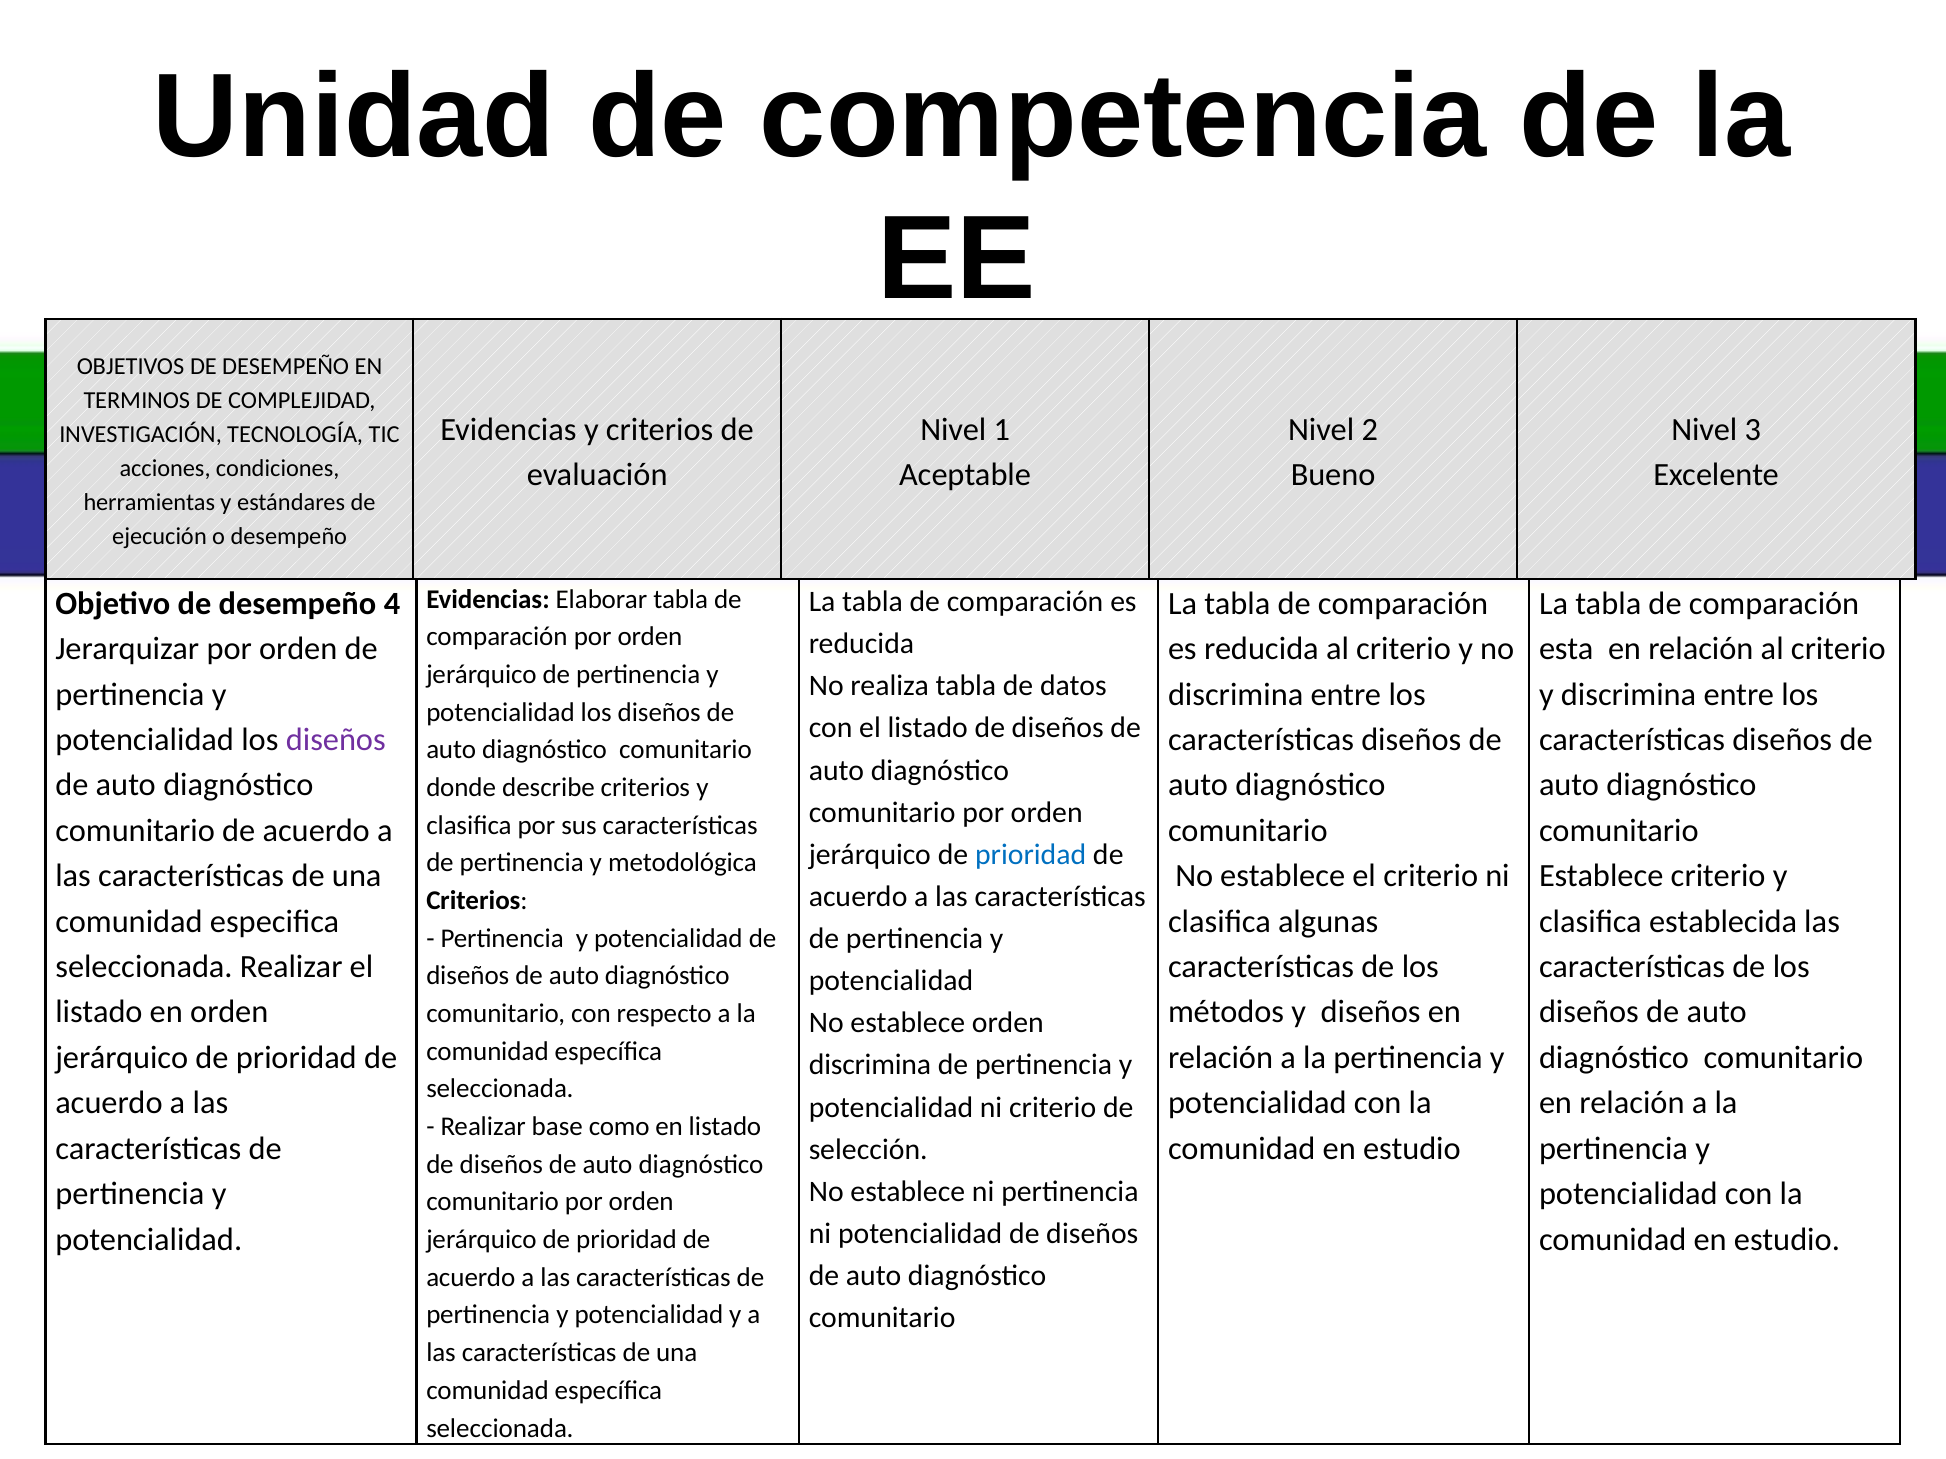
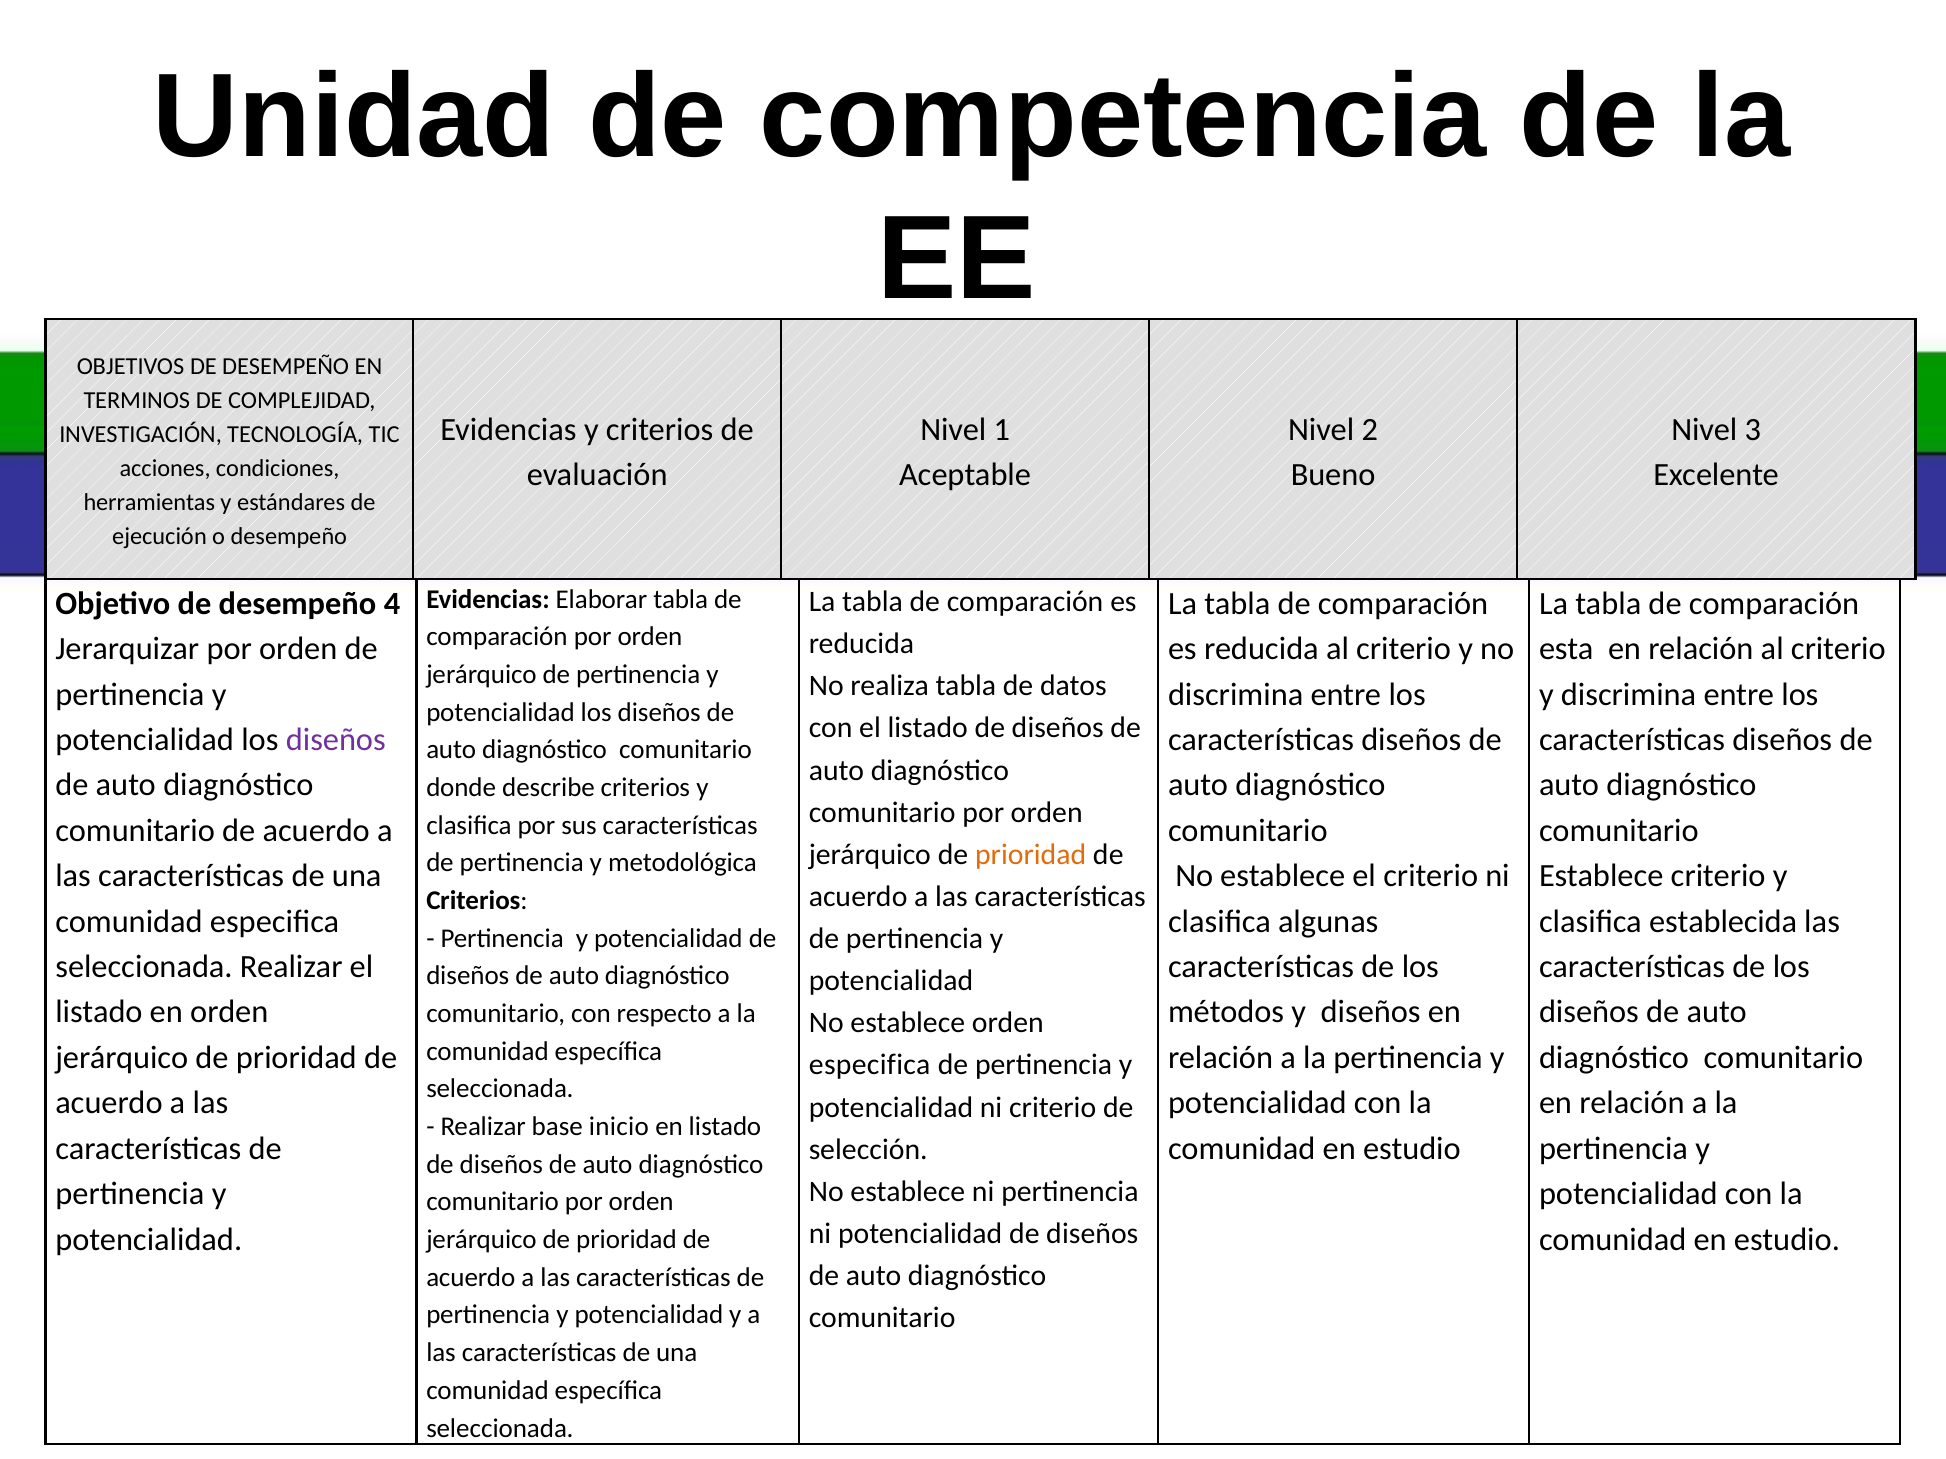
prioridad colour: blue -> orange (1031, 855)
discrimina: discrimina -> especifica (870, 1065)
como: como -> inicio (619, 1127)
